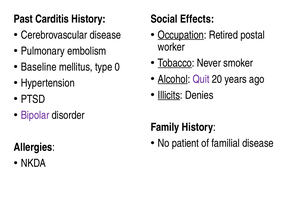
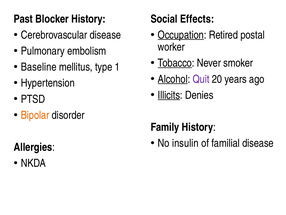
Carditis: Carditis -> Blocker (52, 19)
0: 0 -> 1 (117, 67)
Bipolar colour: purple -> orange (35, 115)
patient: patient -> insulin (185, 143)
